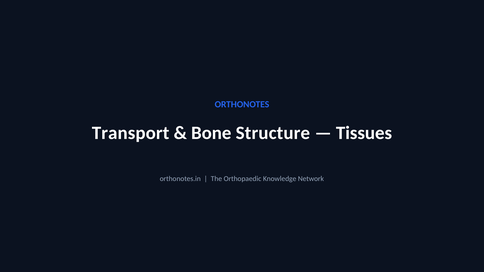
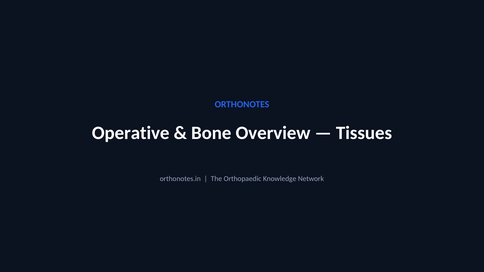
Transport: Transport -> Operative (131, 133)
Structure: Structure -> Overview (273, 133)
